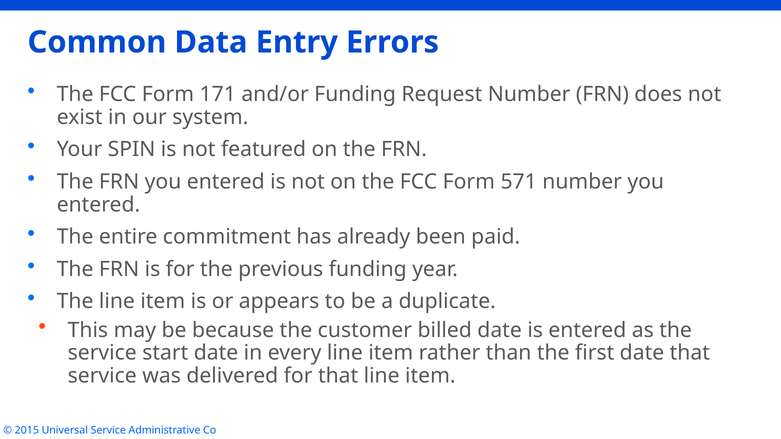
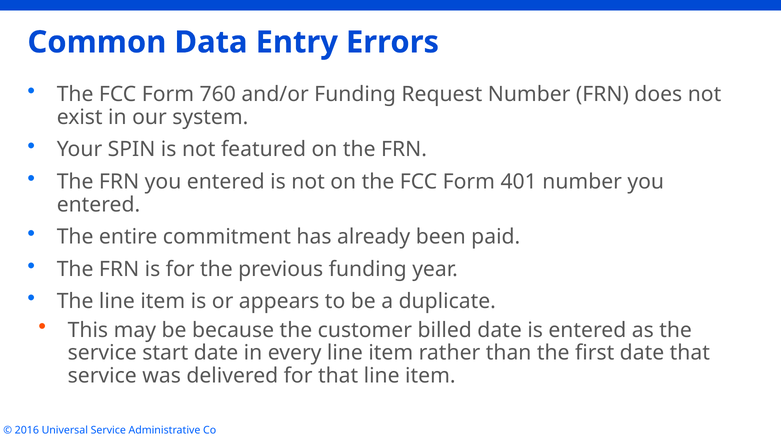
171: 171 -> 760 (218, 94)
571: 571 -> 401 (519, 182)
2015: 2015 -> 2016 (27, 431)
